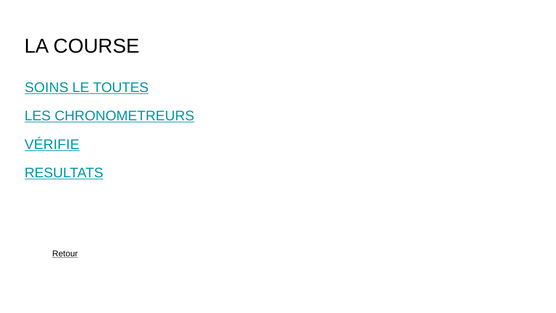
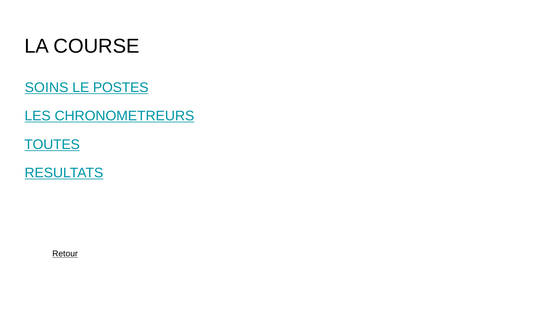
TOUTES: TOUTES -> POSTES (121, 87)
VÉRIFIE: VÉRIFIE -> TOUTES (52, 144)
